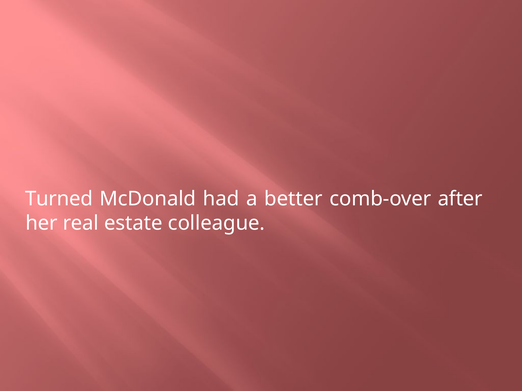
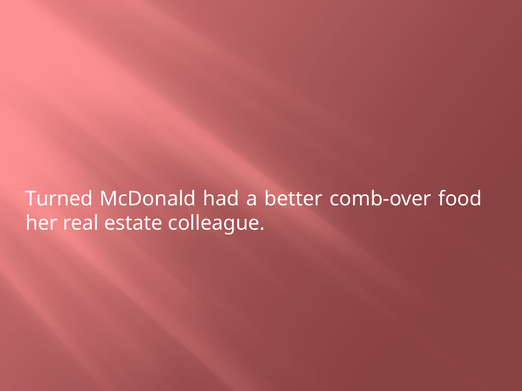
after: after -> food (460, 199)
